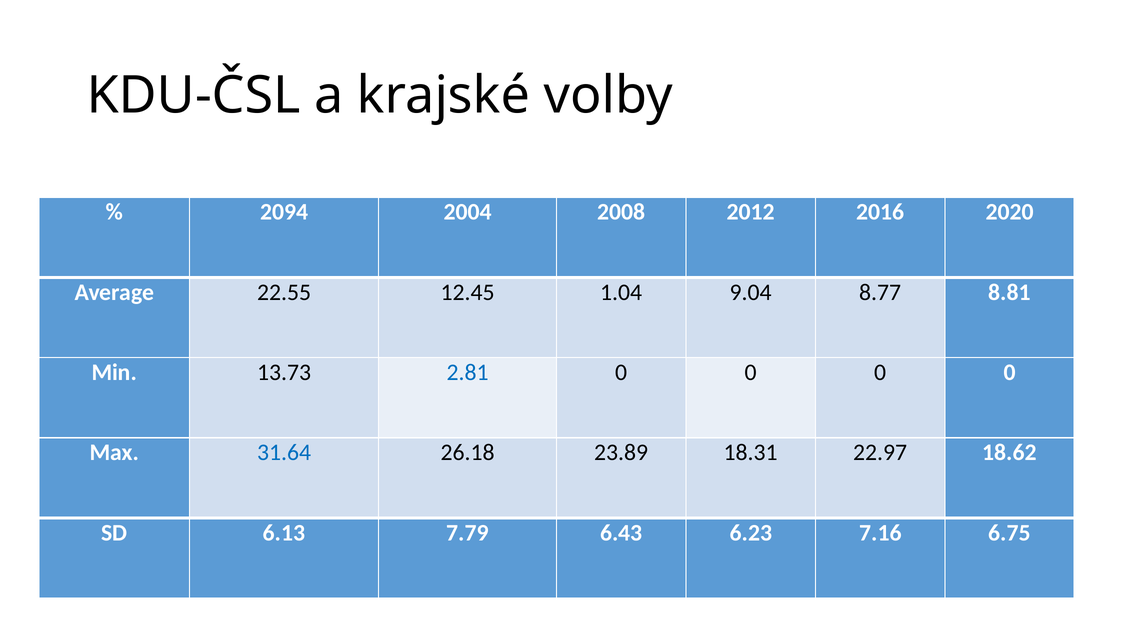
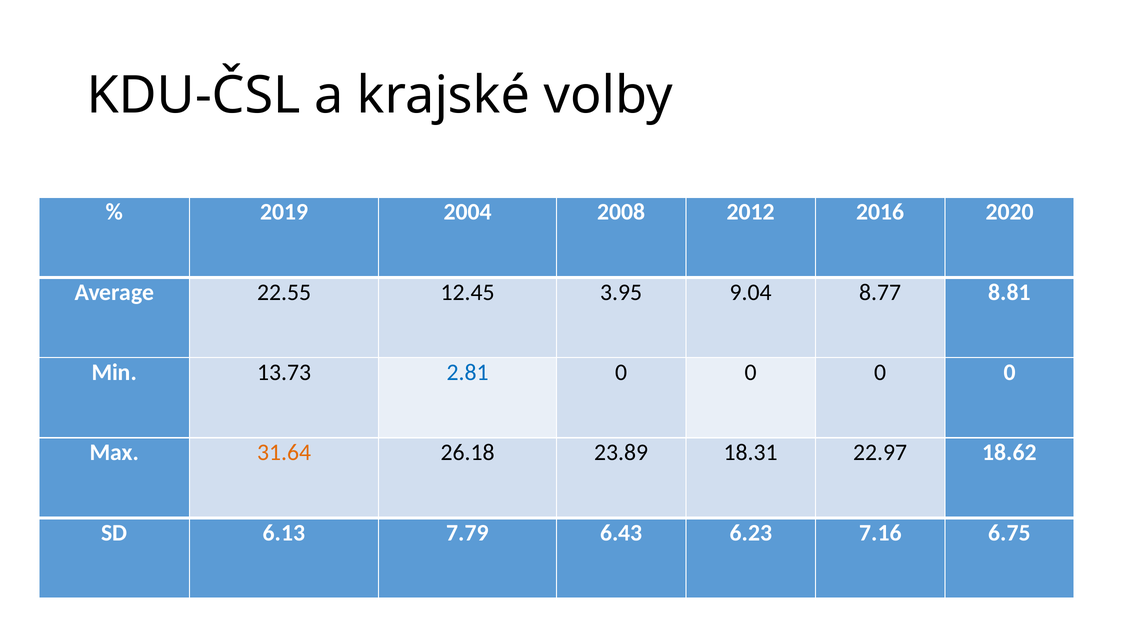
2094: 2094 -> 2019 (284, 212)
1.04: 1.04 -> 3.95 (621, 292)
31.64 colour: blue -> orange (284, 452)
